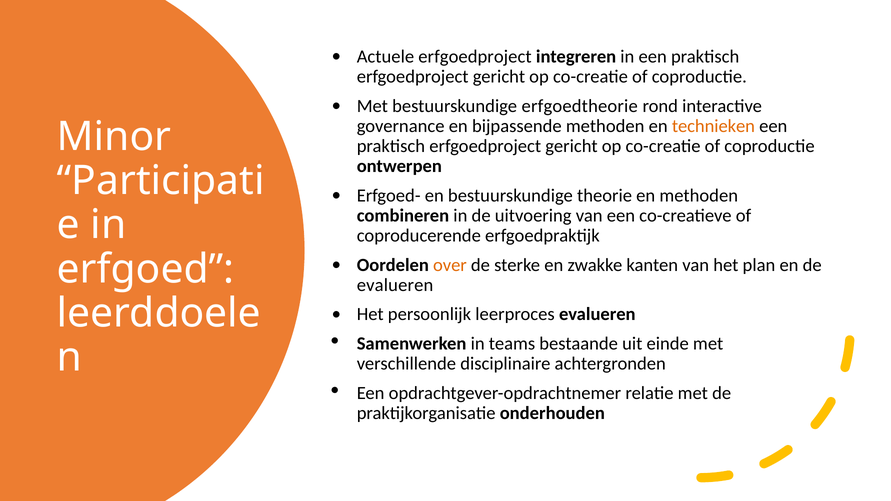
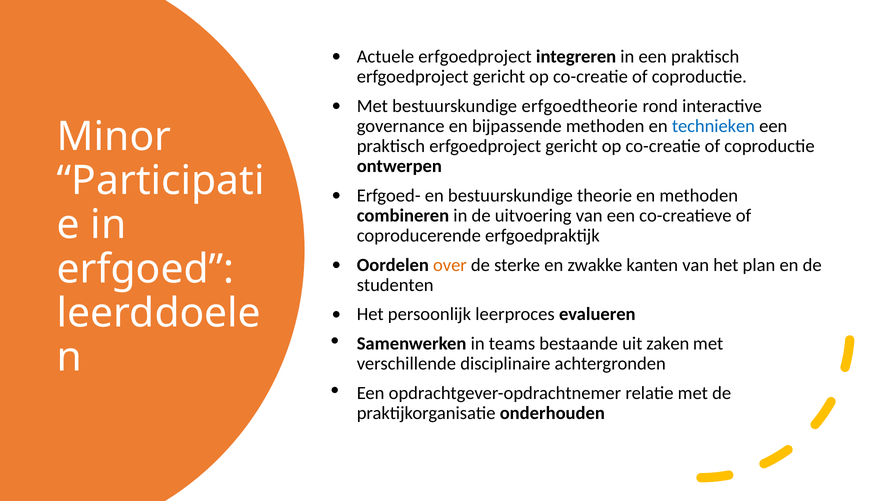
technieken colour: orange -> blue (713, 126)
evalueren: evalueren -> studenten (395, 285)
einde: einde -> zaken (668, 344)
